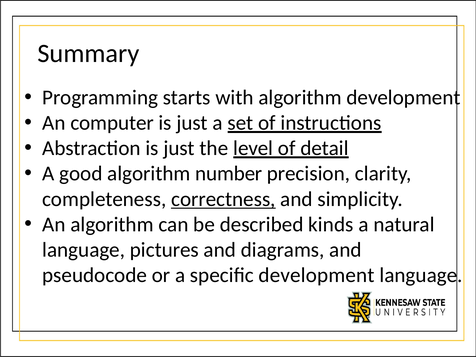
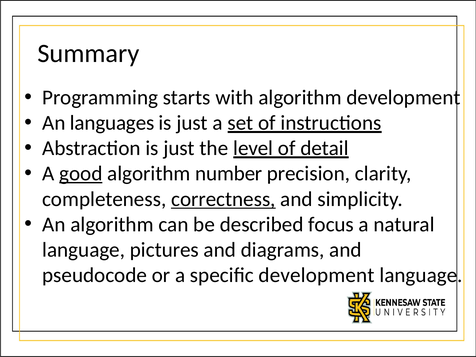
computer: computer -> languages (112, 123)
good underline: none -> present (81, 174)
kinds: kinds -> focus (331, 224)
